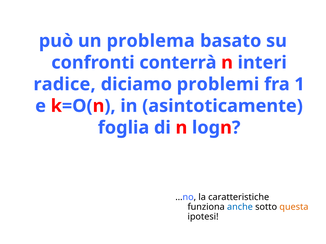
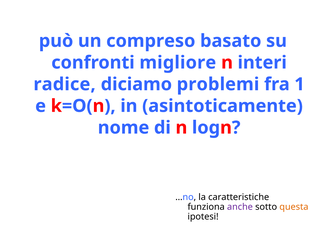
problema: problema -> compreso (151, 41)
conterrà: conterrà -> migliore (178, 63)
foglia: foglia -> nome (124, 128)
anche colour: blue -> purple (240, 207)
